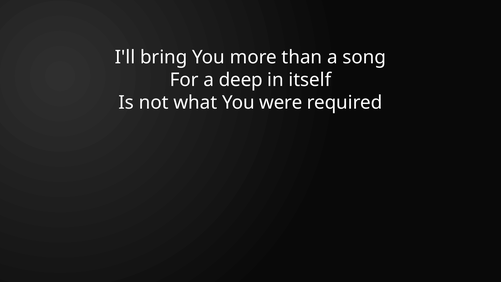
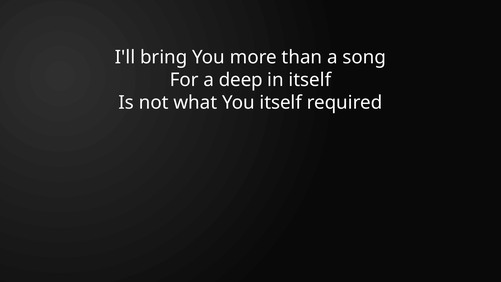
You were: were -> itself (281, 102)
